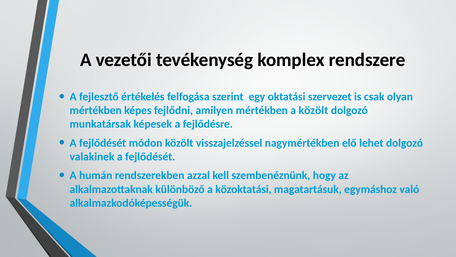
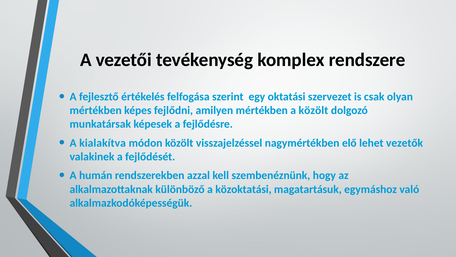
fejlődését: fejlődését -> kialakítva (103, 143)
lehet dolgozó: dolgozó -> vezetők (405, 143)
